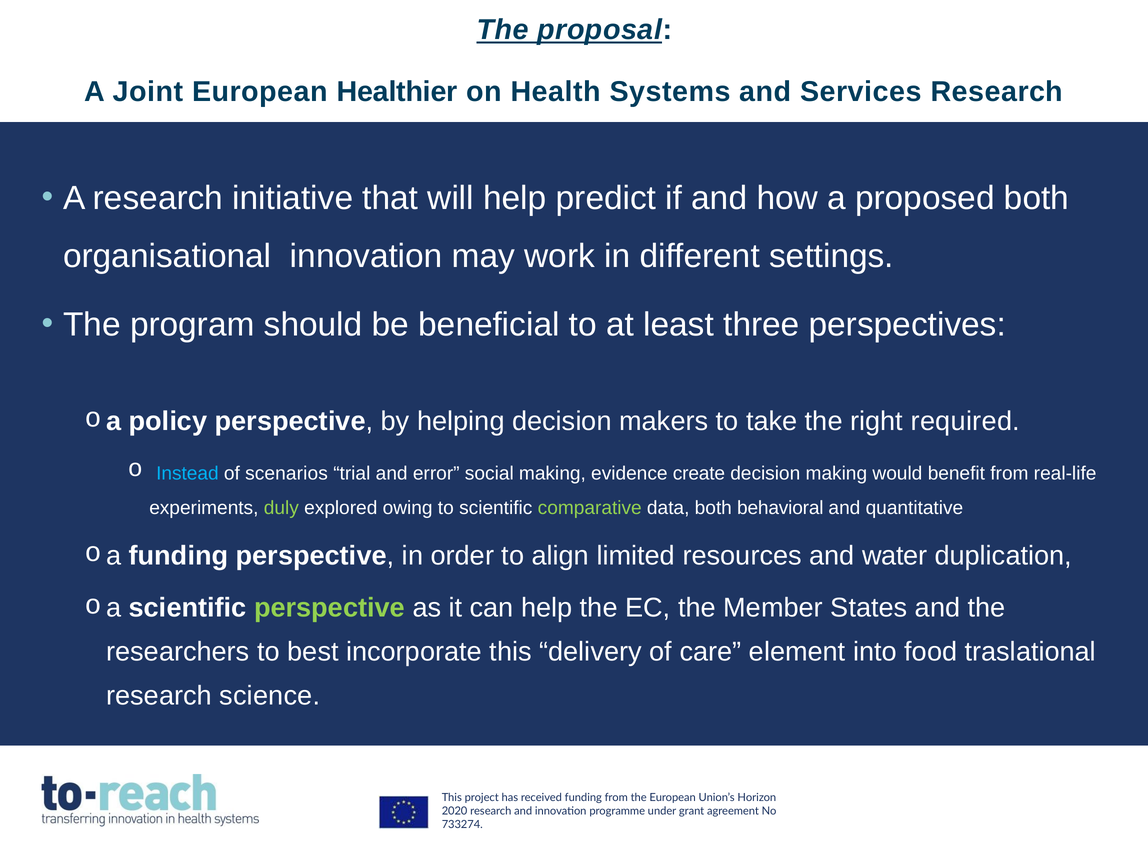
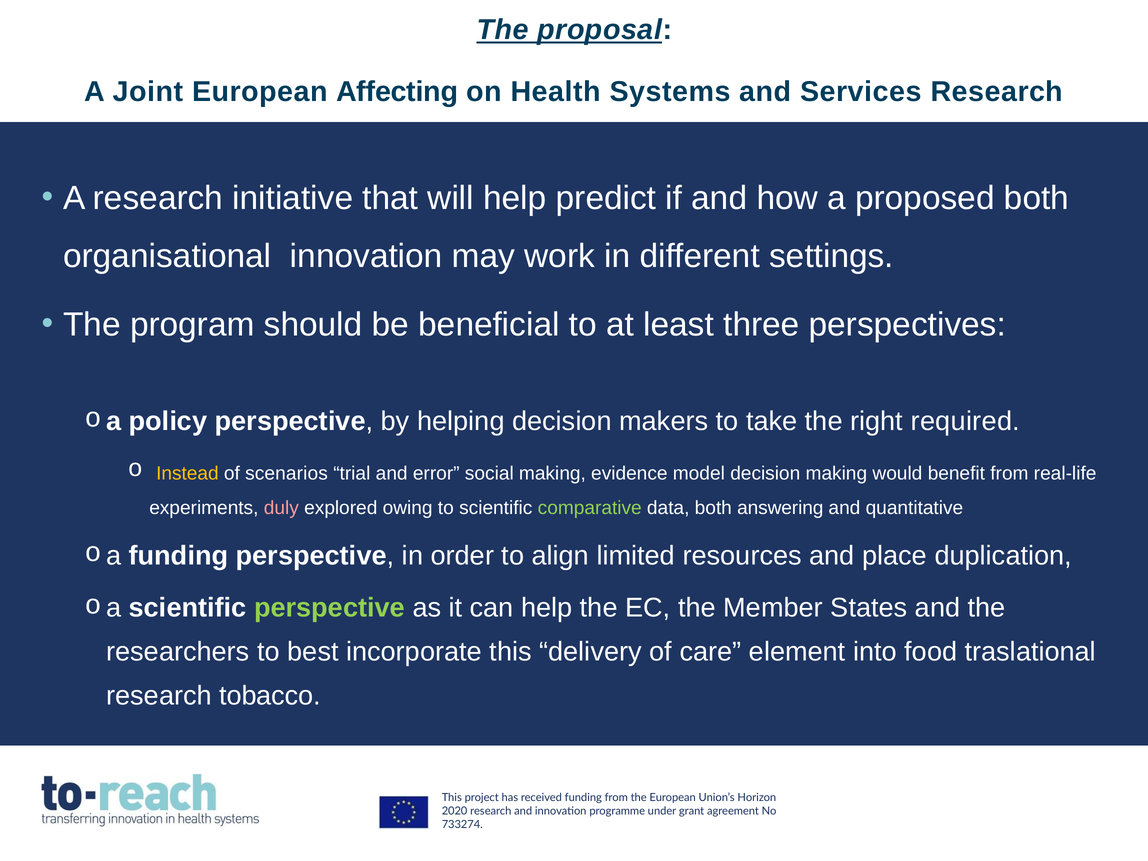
Healthier: Healthier -> Affecting (397, 92)
Instead colour: light blue -> yellow (187, 474)
create: create -> model (699, 474)
duly colour: light green -> pink (281, 508)
behavioral: behavioral -> answering (780, 508)
water: water -> place (895, 556)
science: science -> tobacco (270, 696)
